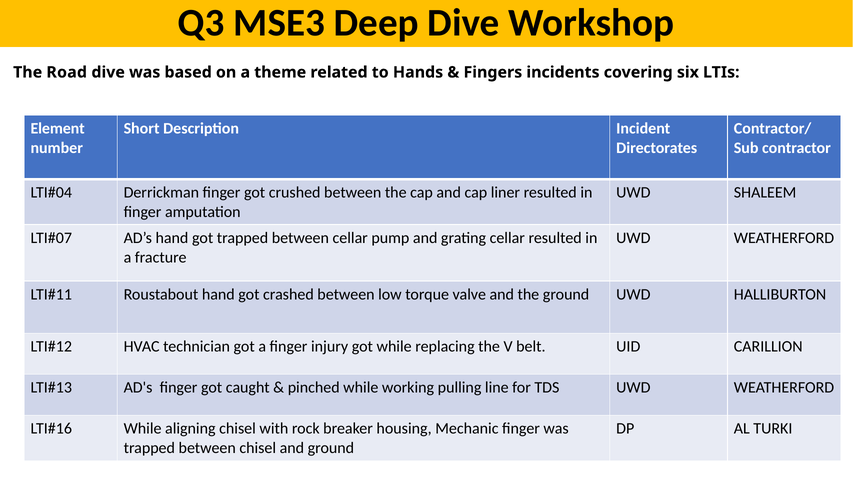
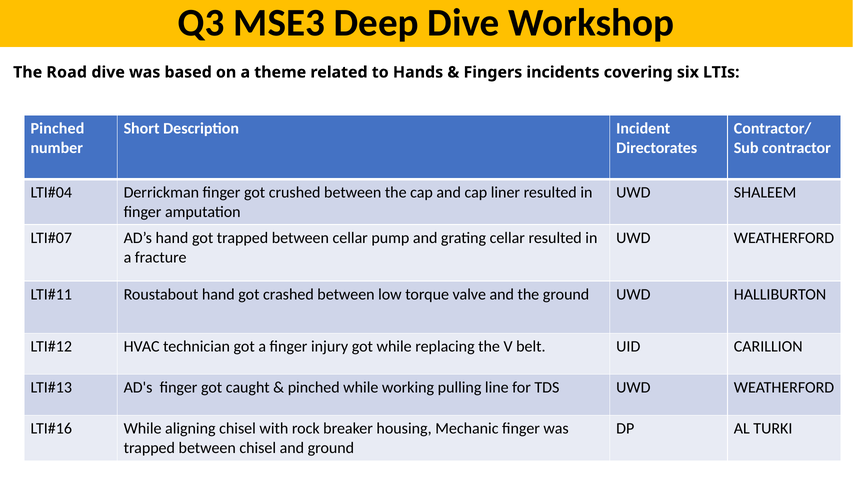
Element: Element -> Pinched (57, 128)
